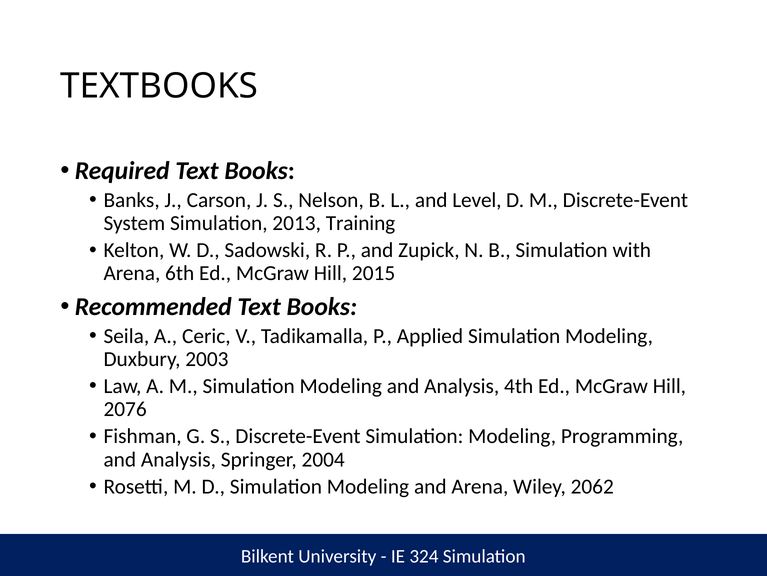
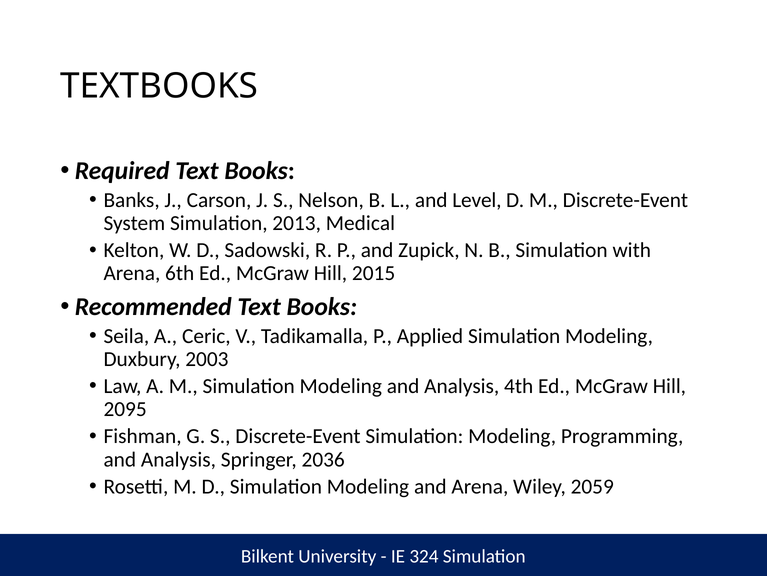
Training: Training -> Medical (360, 223)
2076: 2076 -> 2095 (125, 409)
2004: 2004 -> 2036 (323, 459)
2062: 2062 -> 2059 (592, 486)
